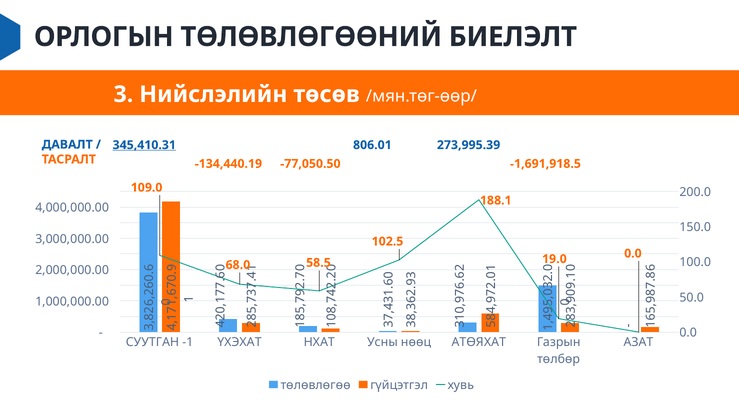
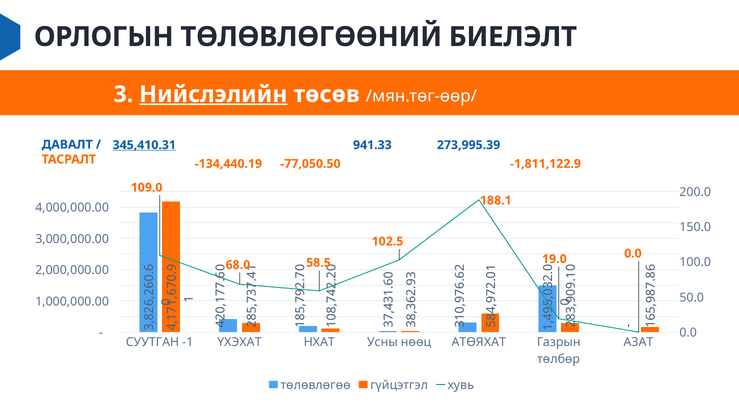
Нийслэлийн underline: none -> present (213, 94)
806.01: 806.01 -> 941.33 (372, 145)
-1,691,918.5: -1,691,918.5 -> -1,811,122.9 (545, 164)
